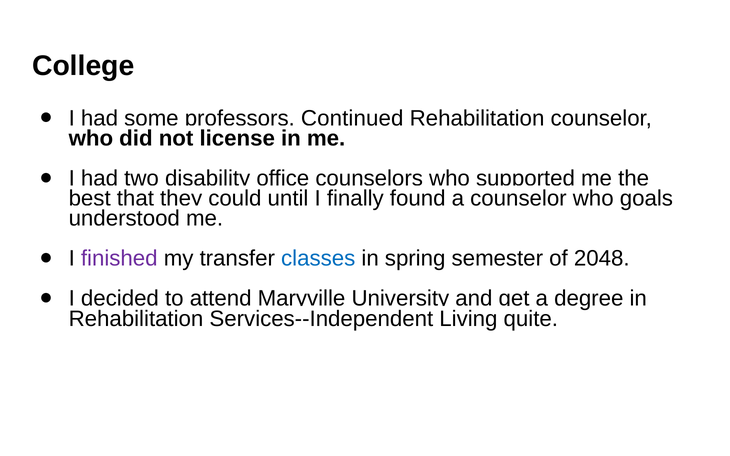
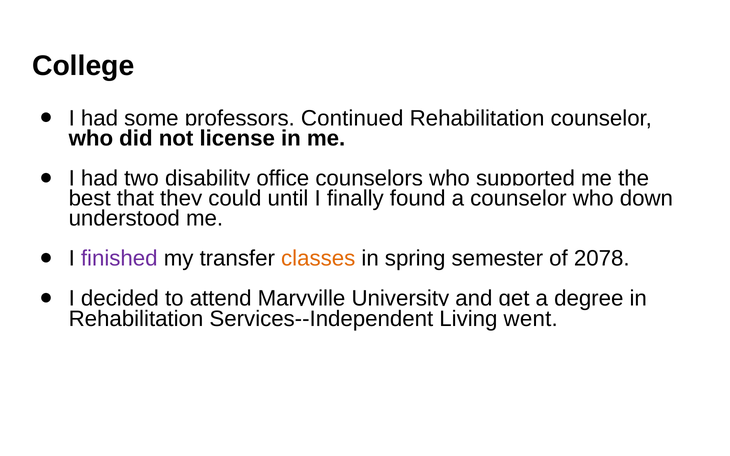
goals: goals -> down (646, 198)
classes colour: blue -> orange (318, 259)
2048: 2048 -> 2078 (602, 259)
quite: quite -> went (531, 319)
